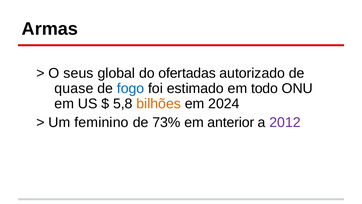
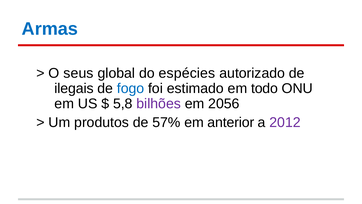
Armas colour: black -> blue (50, 29)
ofertadas: ofertadas -> espécies (187, 73)
quase: quase -> ilegais (74, 88)
bilhões colour: orange -> purple (159, 103)
2024: 2024 -> 2056 (224, 103)
feminino: feminino -> produtos (102, 122)
73%: 73% -> 57% (166, 122)
